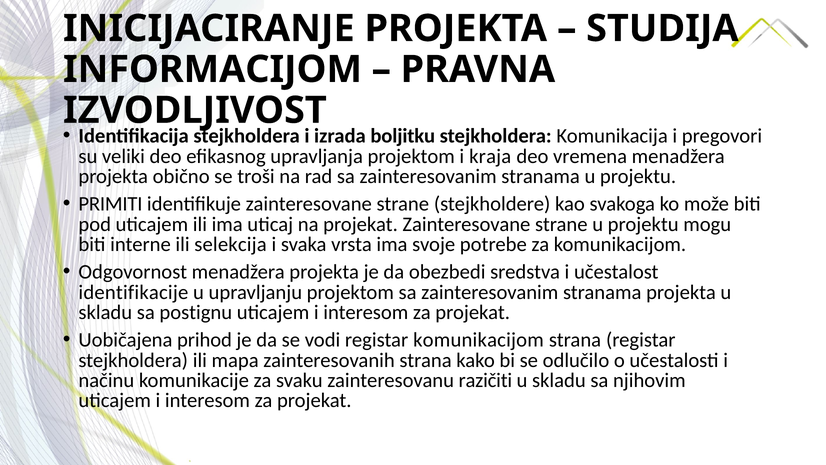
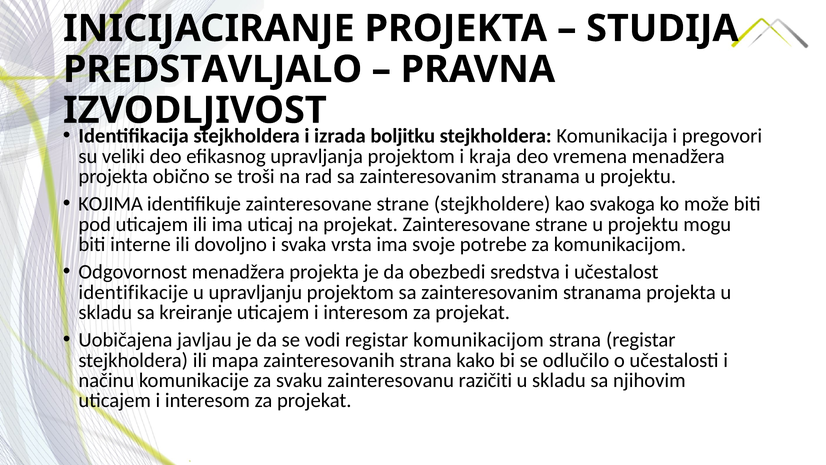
INFORMACIJOM: INFORMACIJOM -> PREDSTAVLJALO (213, 69)
PRIMITI: PRIMITI -> KOJIMA (110, 204)
selekcija: selekcija -> dovoljno (231, 244)
postignu: postignu -> kreiranje (196, 312)
prihod: prihod -> javljau (204, 340)
